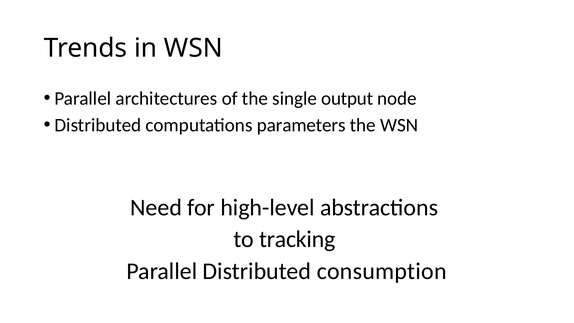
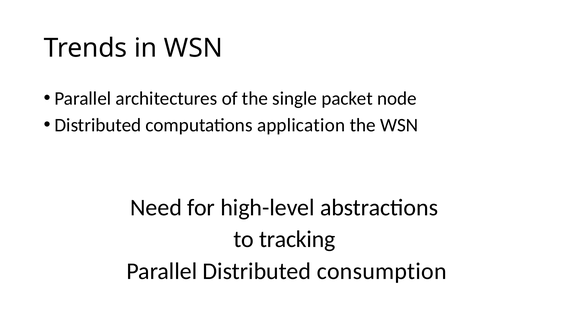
output: output -> packet (347, 98)
parameters: parameters -> application (301, 125)
